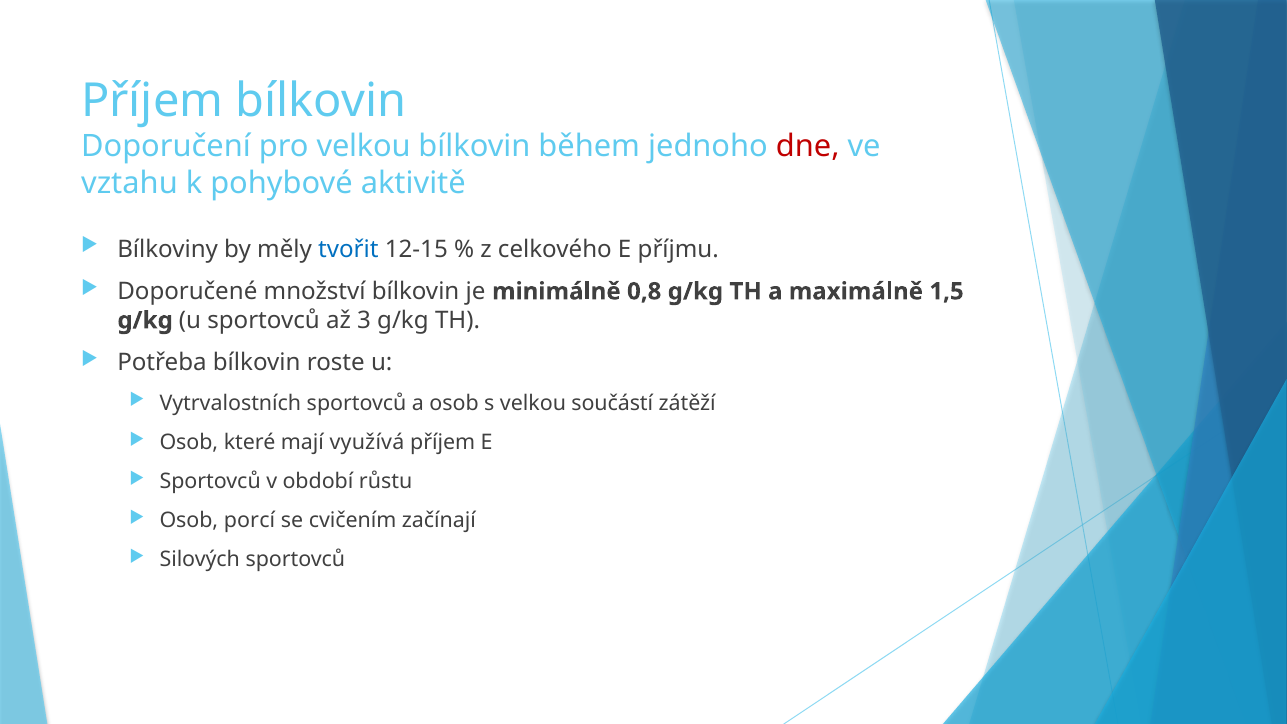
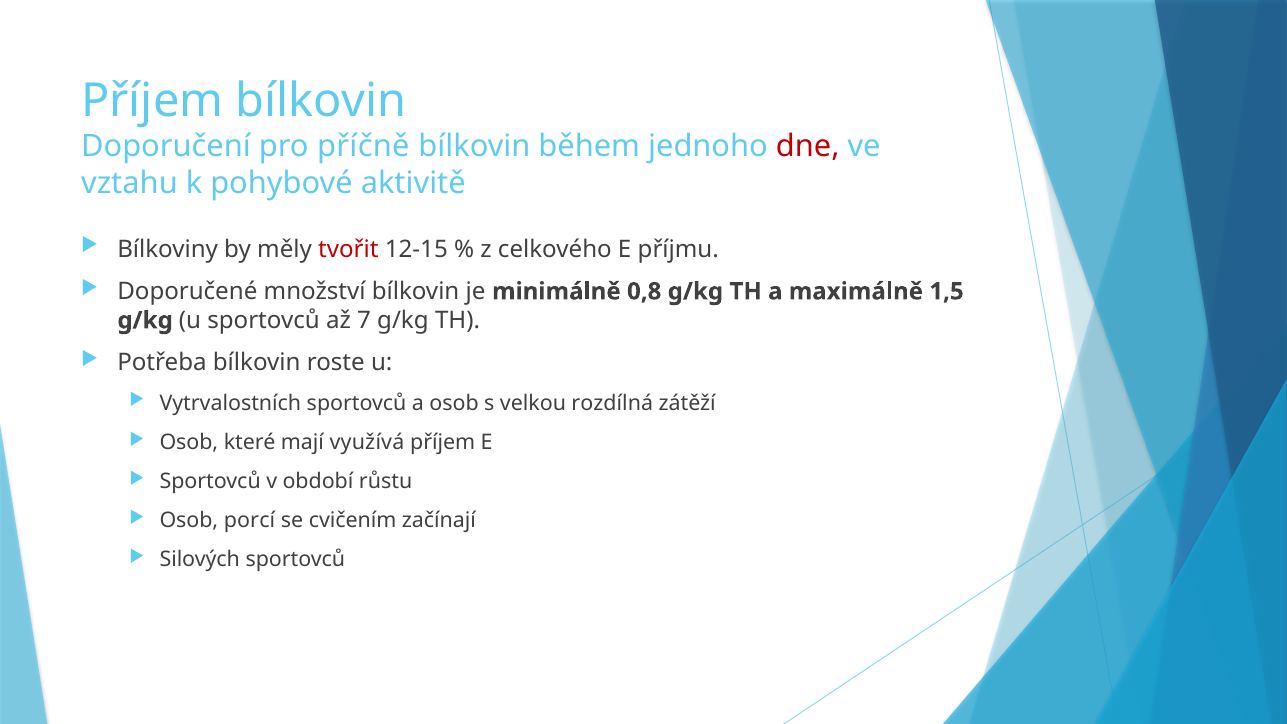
pro velkou: velkou -> příčně (363, 146)
tvořit colour: blue -> red (348, 249)
3: 3 -> 7 (364, 320)
součástí: součástí -> rozdílná (612, 403)
